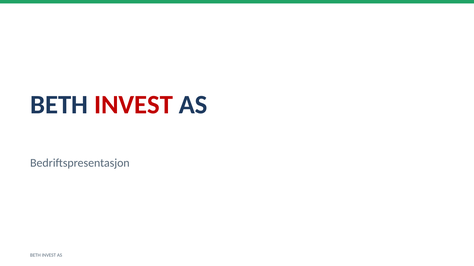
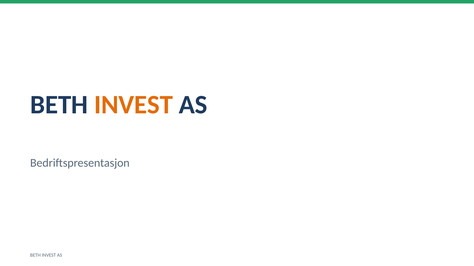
INVEST colour: red -> orange (133, 105)
